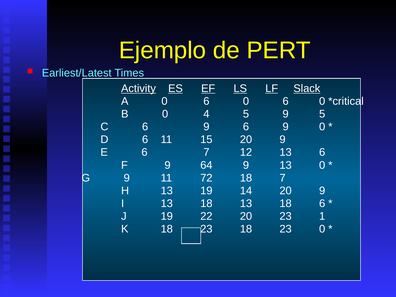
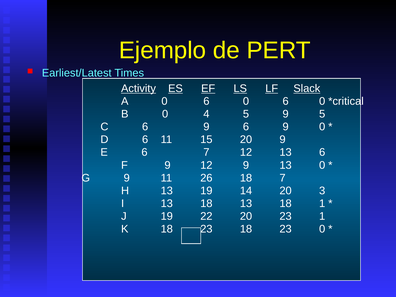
9 64: 64 -> 12 (206, 165)
72: 72 -> 26 (206, 178)
14 20 9: 9 -> 3 (322, 191)
18 6: 6 -> 1 (322, 203)
